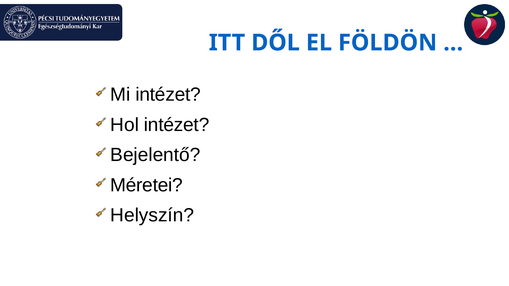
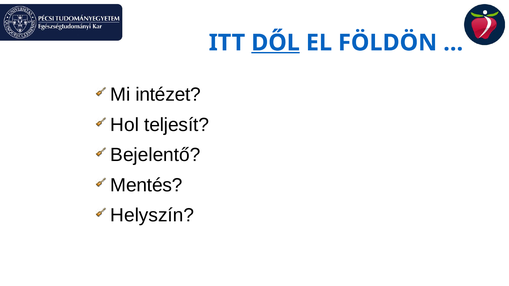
DŐL underline: none -> present (276, 43)
Hol intézet: intézet -> teljesít (177, 125)
Méretei: Méretei -> Mentés (146, 185)
